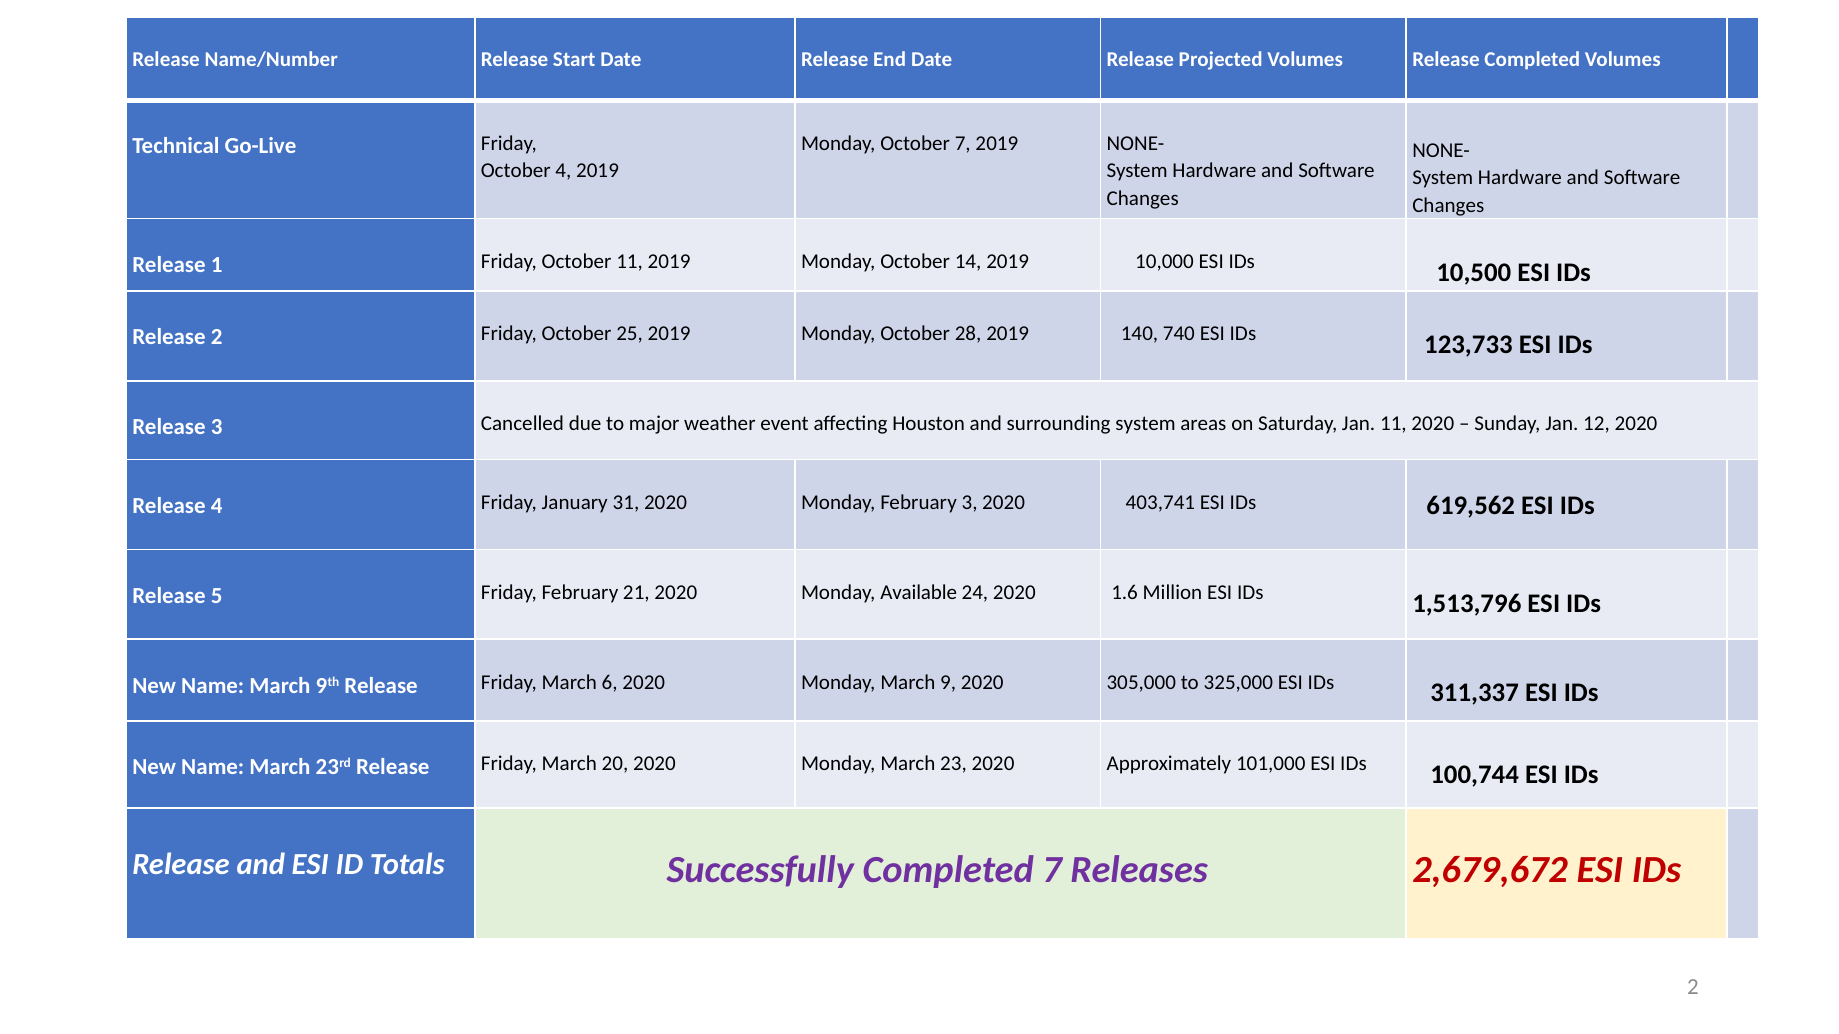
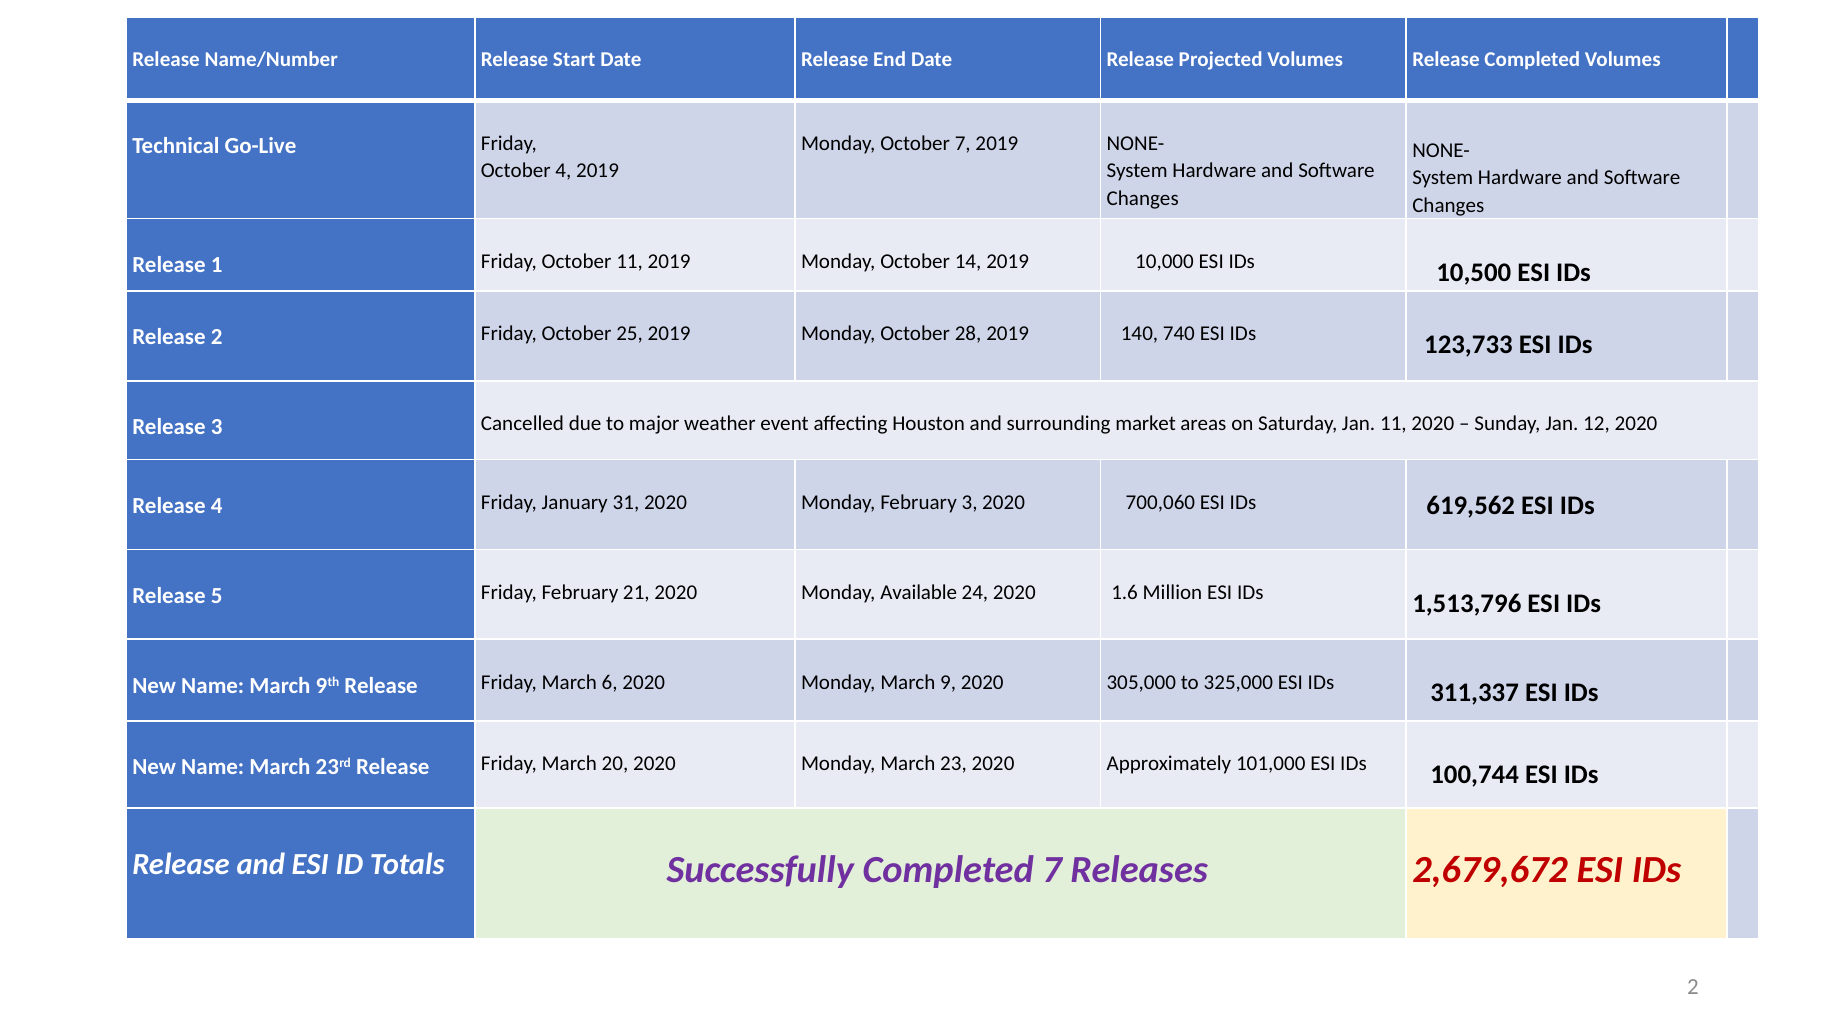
surrounding system: system -> market (1146, 424)
403,741: 403,741 -> 700,060 (1160, 502)
